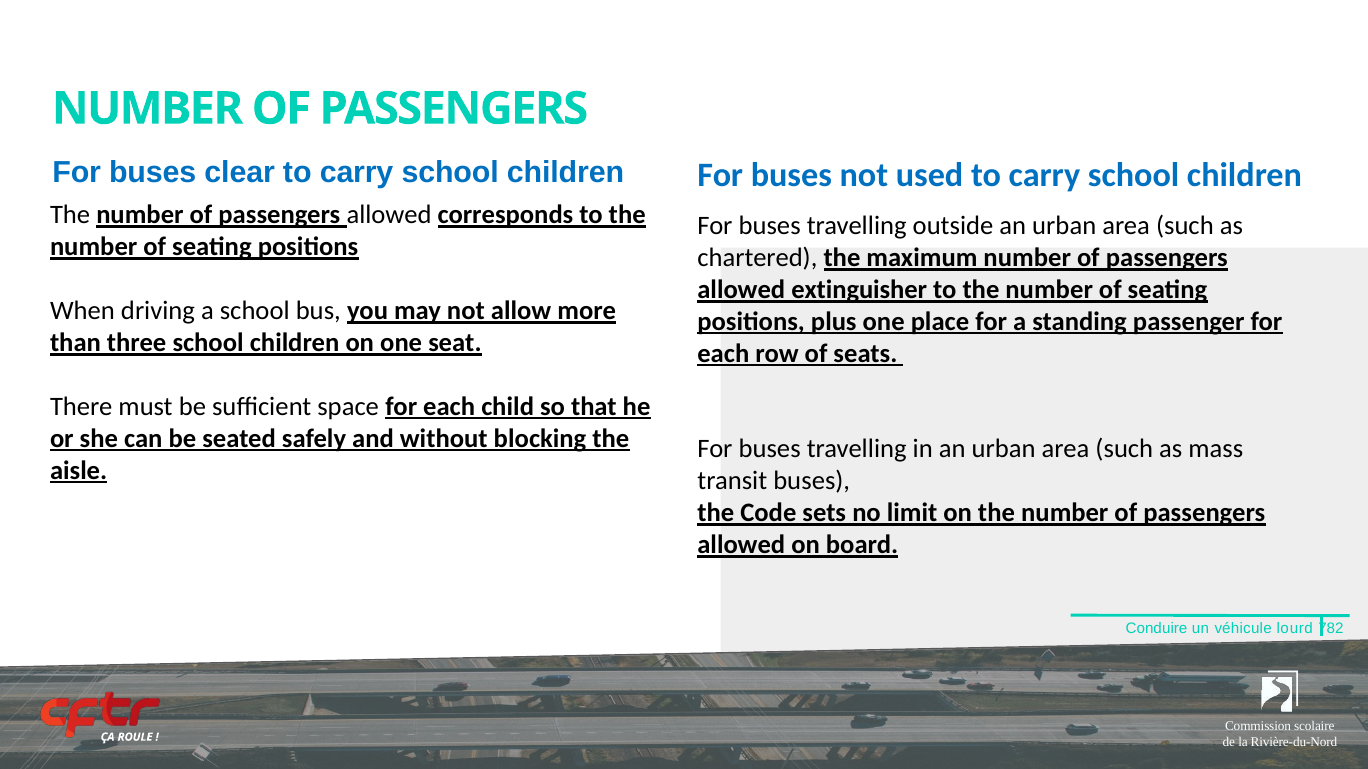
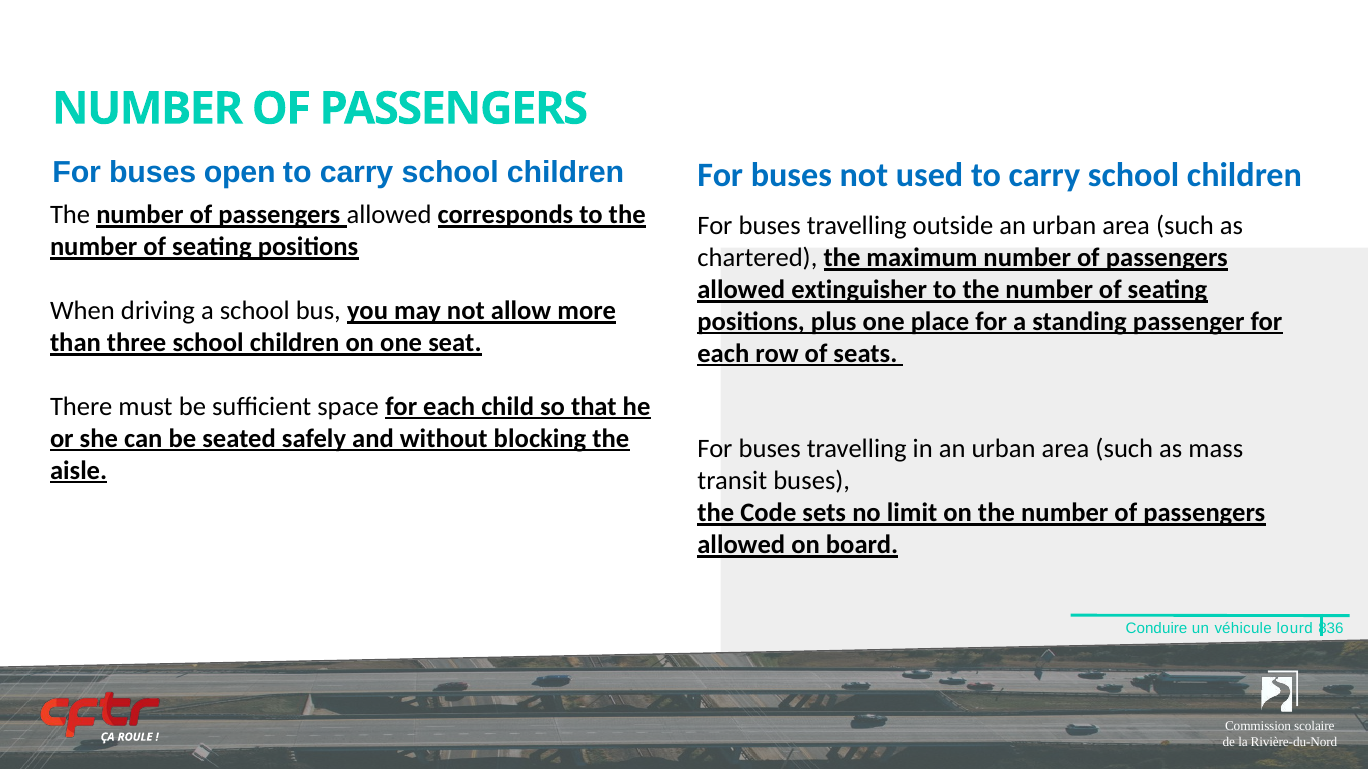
clear: clear -> open (240, 172)
782: 782 -> 836 (1331, 629)
